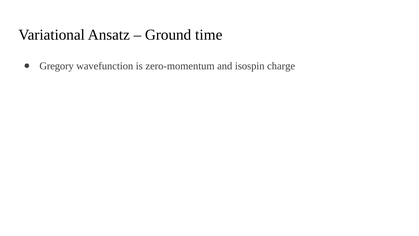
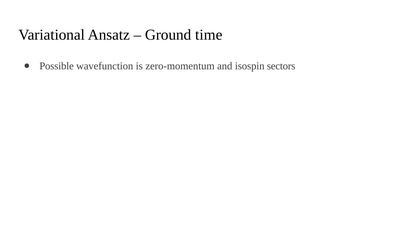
Gregory: Gregory -> Possible (57, 66)
charge: charge -> sectors (281, 66)
